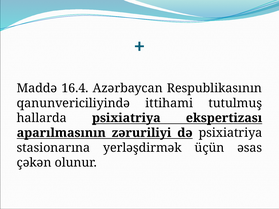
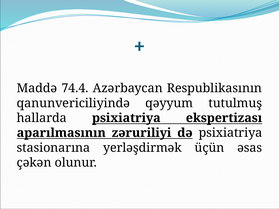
16.4: 16.4 -> 74.4 (75, 88)
ittihami: ittihami -> qəyyum (169, 103)
